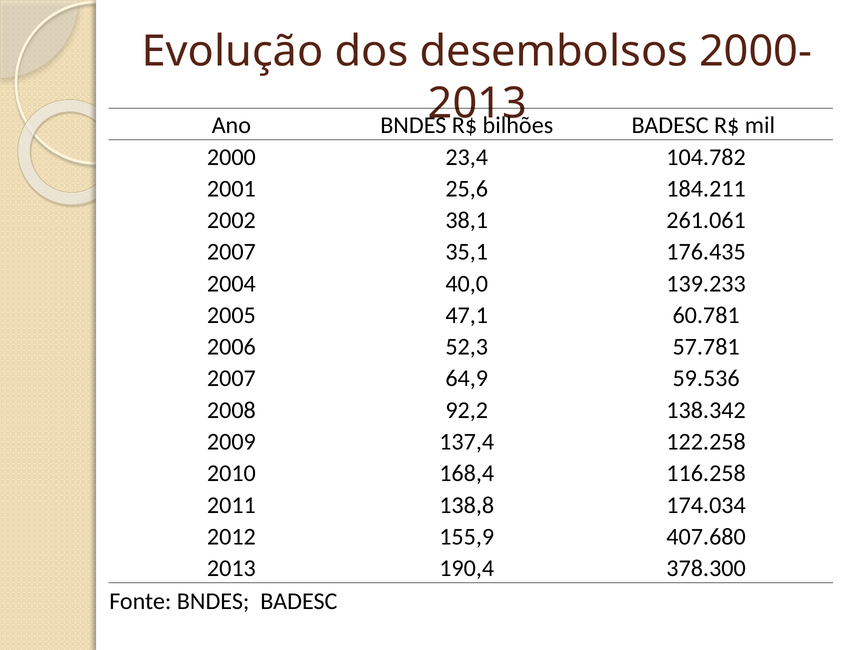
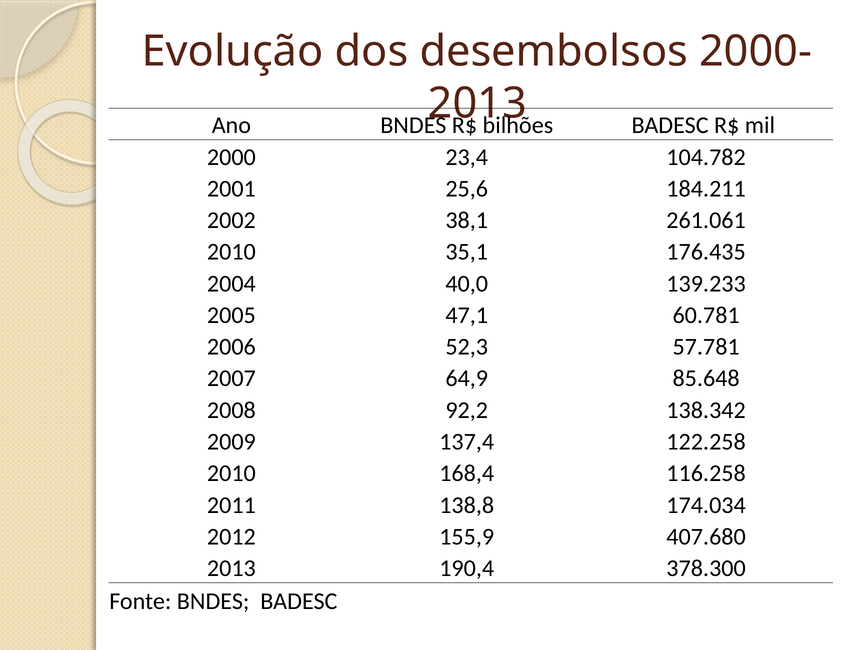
2007: 2007 -> 2010 (231, 252)
59.536: 59.536 -> 85.648 (706, 379)
